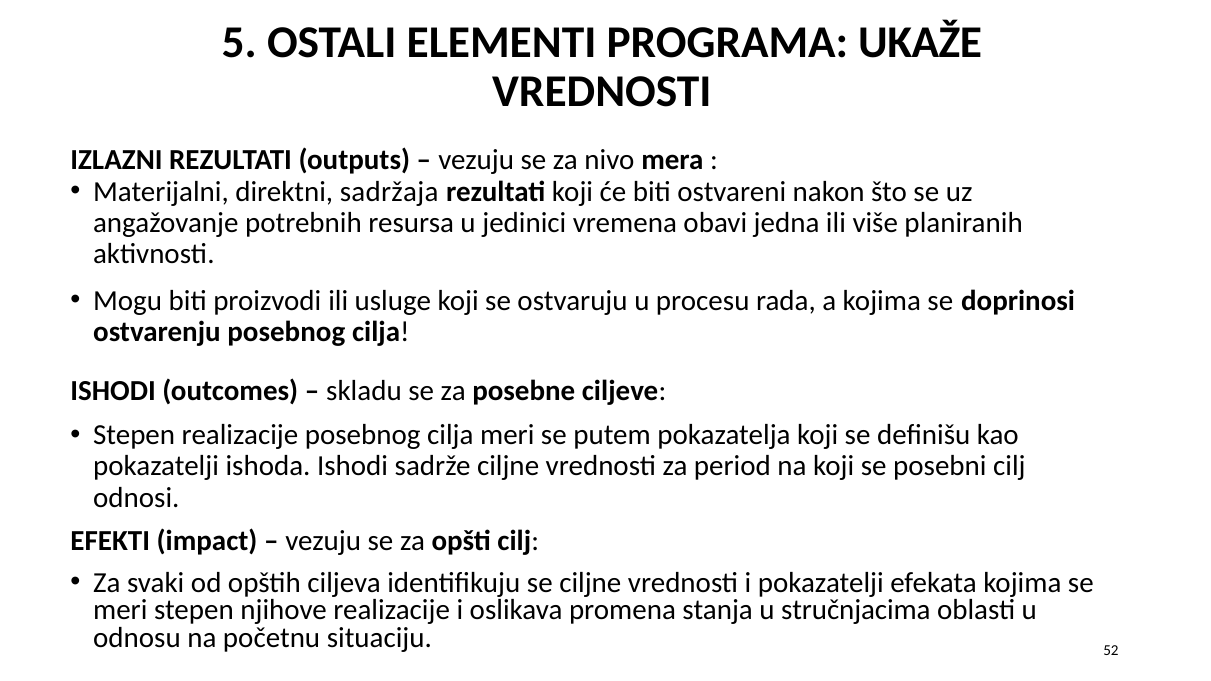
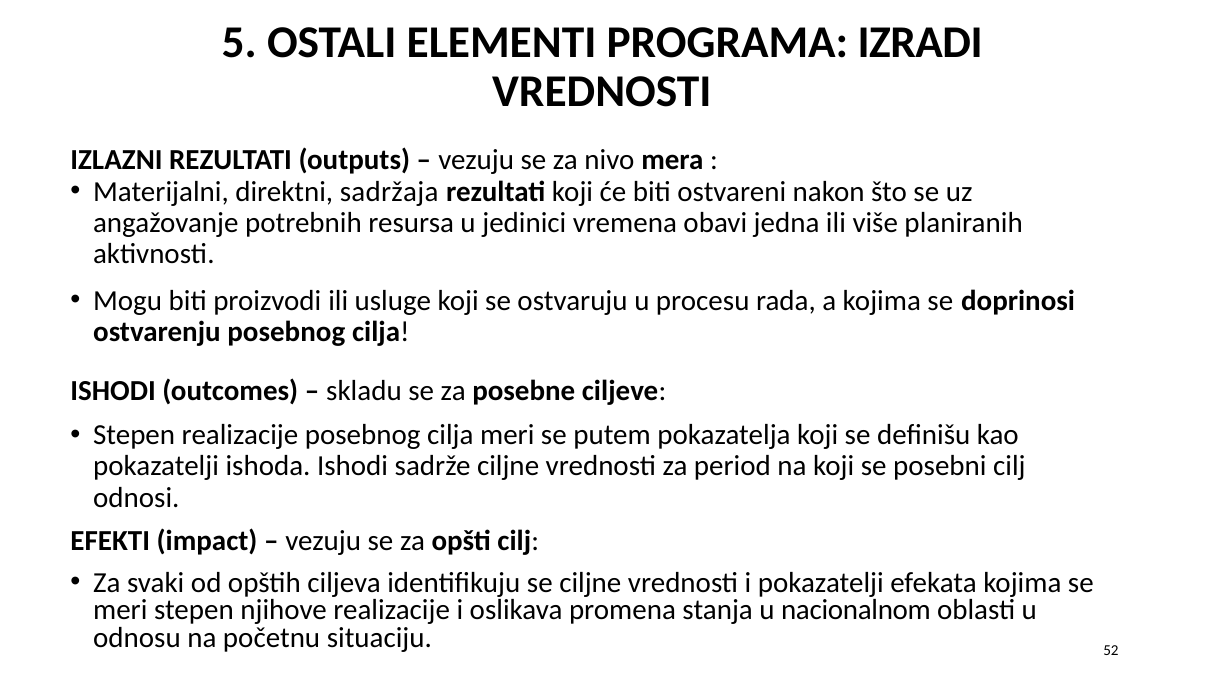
UKAŽE: UKAŽE -> IZRADI (920, 43)
stručnjacima: stručnjacima -> nacionalnom (856, 611)
